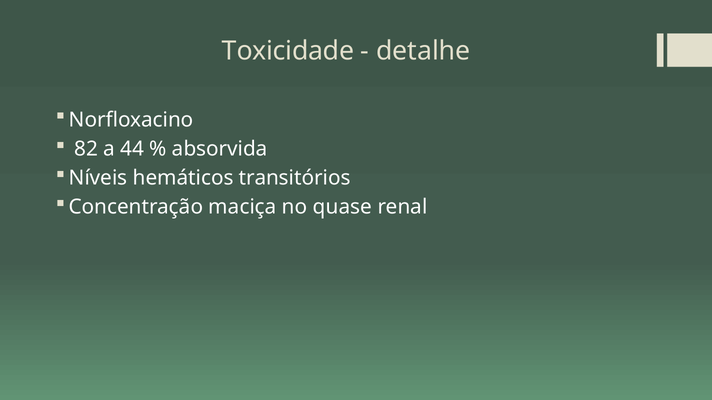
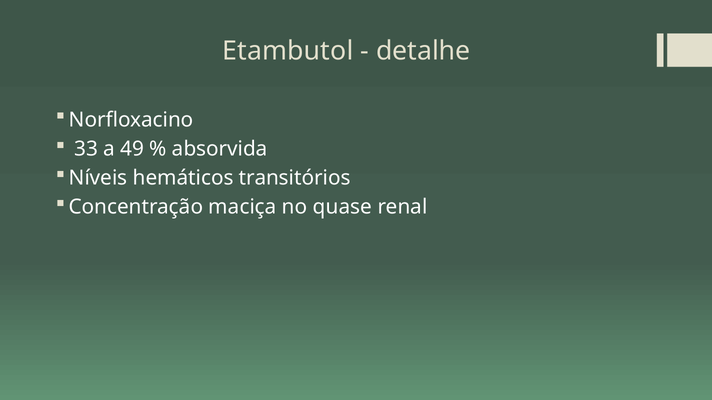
Toxicidade: Toxicidade -> Etambutol (288, 51)
82: 82 -> 33 (86, 149)
44: 44 -> 49 (132, 149)
